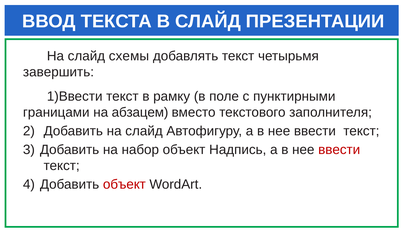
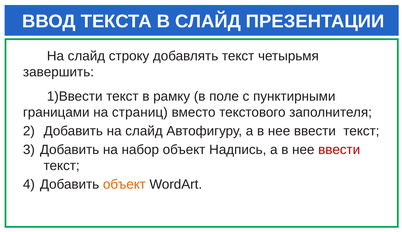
схемы: схемы -> строку (129, 56)
абзацем: абзацем -> страниц (140, 112)
объект colour: red -> orange (124, 184)
